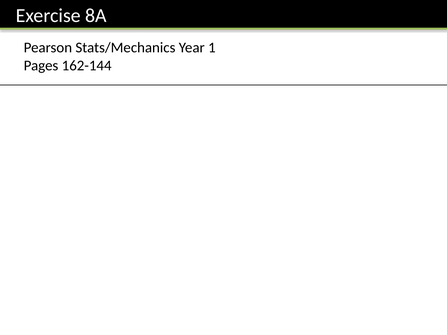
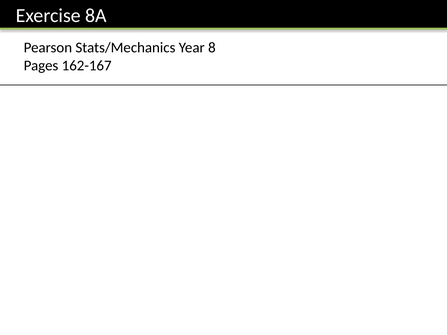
1: 1 -> 8 (212, 48)
162-144: 162-144 -> 162-167 (87, 66)
